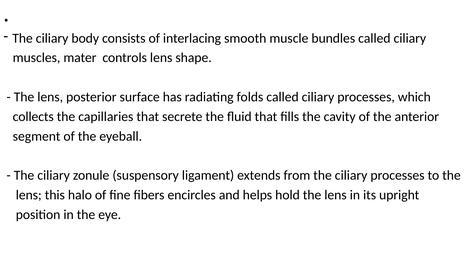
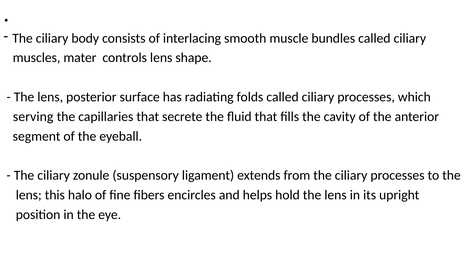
collects: collects -> serving (33, 116)
